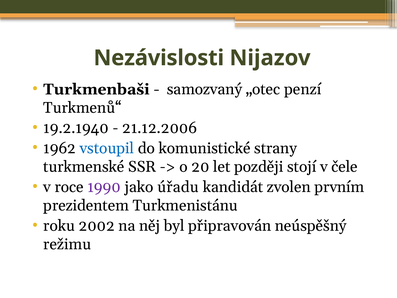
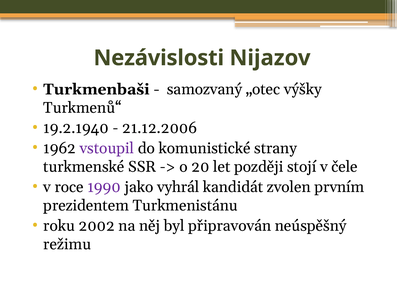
penzí: penzí -> výšky (303, 89)
vstoupil colour: blue -> purple (107, 148)
úřadu: úřadu -> vyhrál (178, 187)
